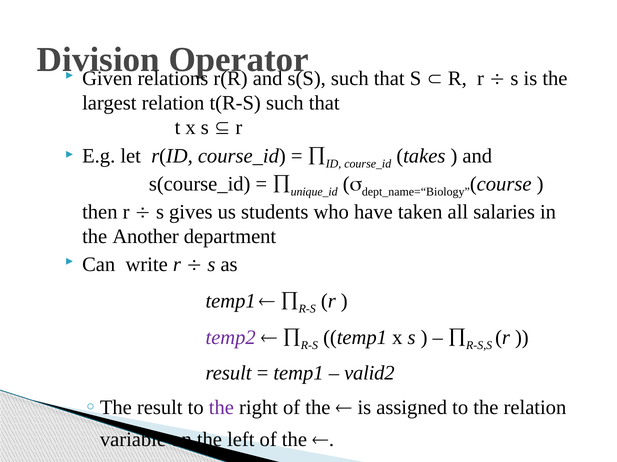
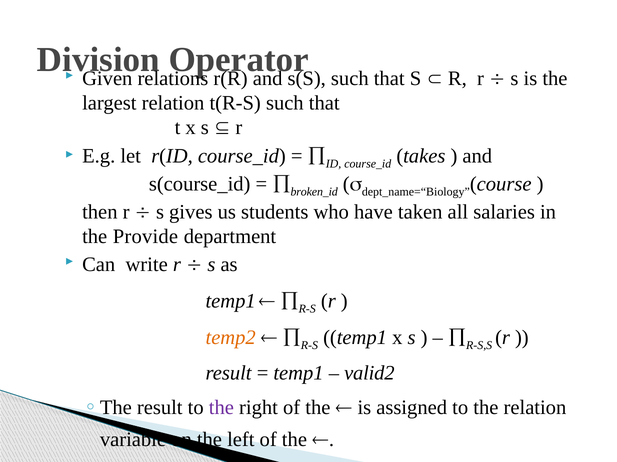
unique_id: unique_id -> broken_id (314, 192)
Another: Another -> Provide (145, 237)
temp2 colour: purple -> orange (231, 338)
